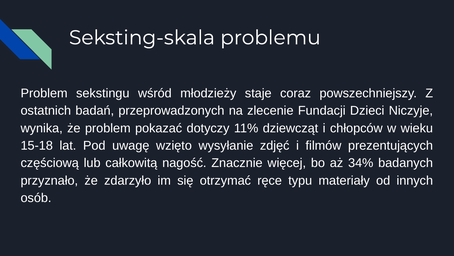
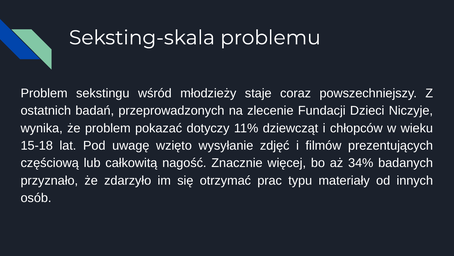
ręce: ręce -> prac (270, 180)
